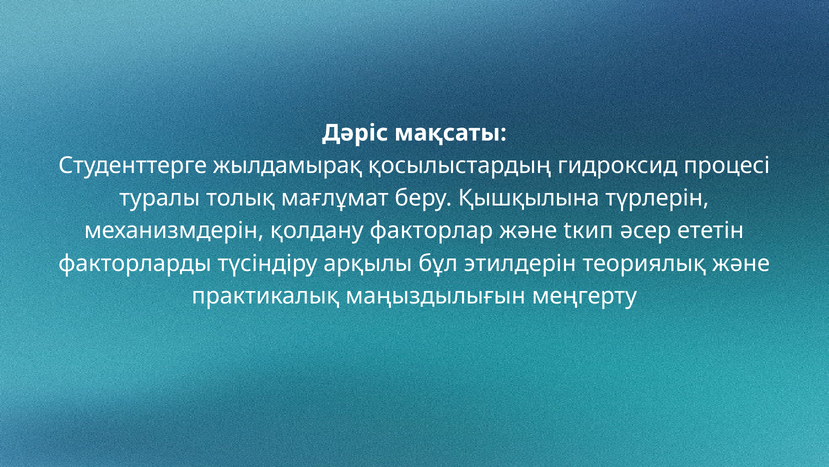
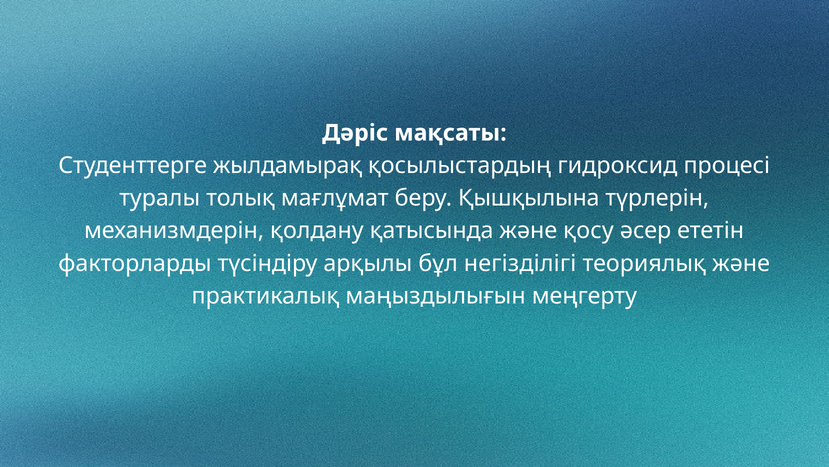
факторлар: факторлар -> қатысында (432, 230)
tкип: tкип -> қосу (588, 230)
этилдерін: этилдерін -> негізділігі (520, 263)
